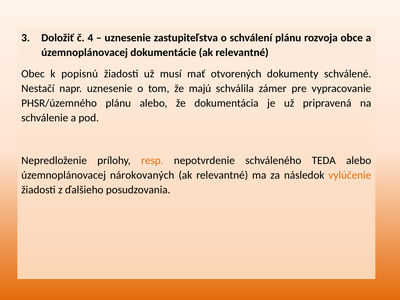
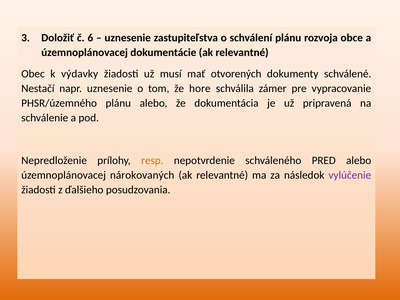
4: 4 -> 6 (90, 38)
popisnú: popisnú -> výdavky (80, 74)
majú: majú -> hore (200, 89)
TEDA: TEDA -> PRED (324, 161)
vylúčenie colour: orange -> purple (350, 175)
